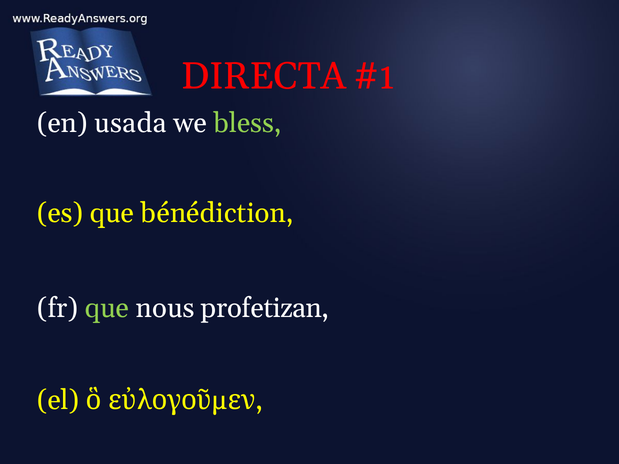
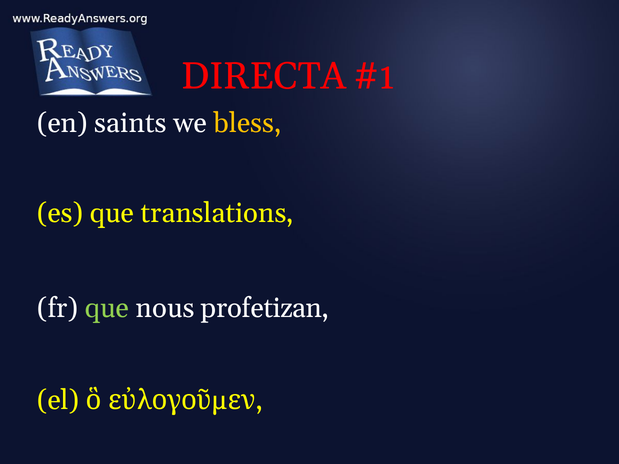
usada: usada -> saints (130, 123)
bless colour: light green -> yellow (248, 123)
bénédiction: bénédiction -> translations (217, 213)
